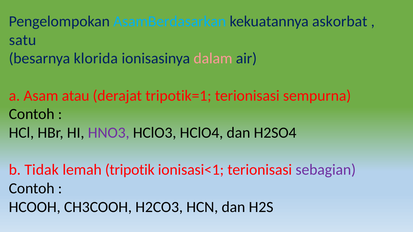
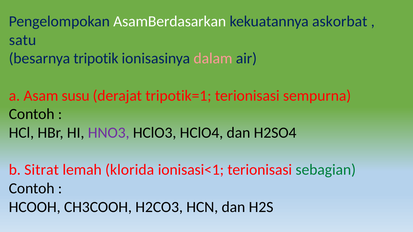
AsamBerdasarkan colour: light blue -> white (170, 21)
klorida: klorida -> tripotik (96, 59)
atau: atau -> susu (76, 96)
Tidak: Tidak -> Sitrat (42, 170)
tripotik: tripotik -> klorida (130, 170)
sebagian colour: purple -> green (326, 170)
